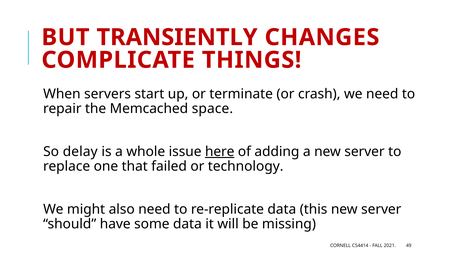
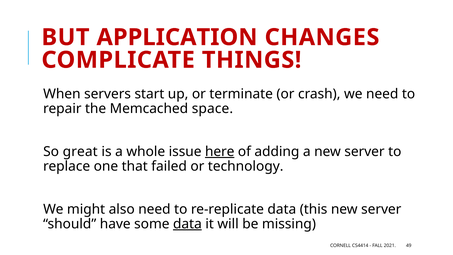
TRANSIENTLY: TRANSIENTLY -> APPLICATION (177, 37)
delay: delay -> great (80, 152)
data underline: none -> present (187, 224)
